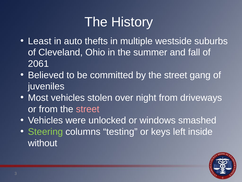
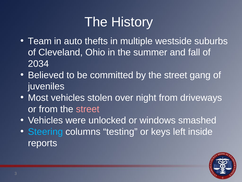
Least: Least -> Team (40, 41)
2061: 2061 -> 2034 (38, 64)
Steering colour: light green -> light blue (45, 131)
without: without -> reports (43, 143)
